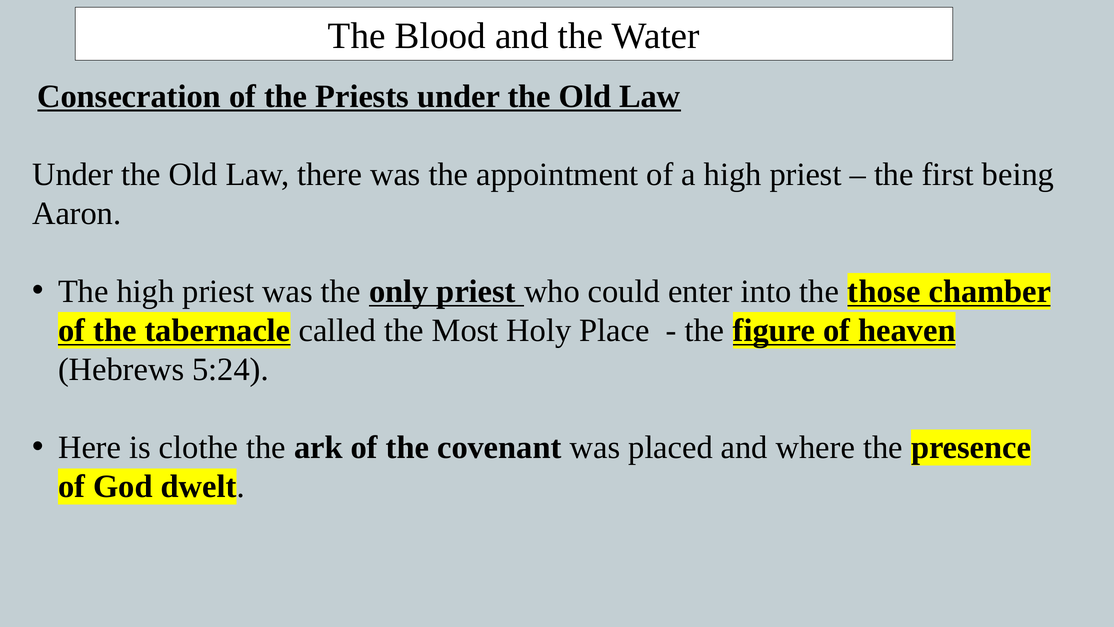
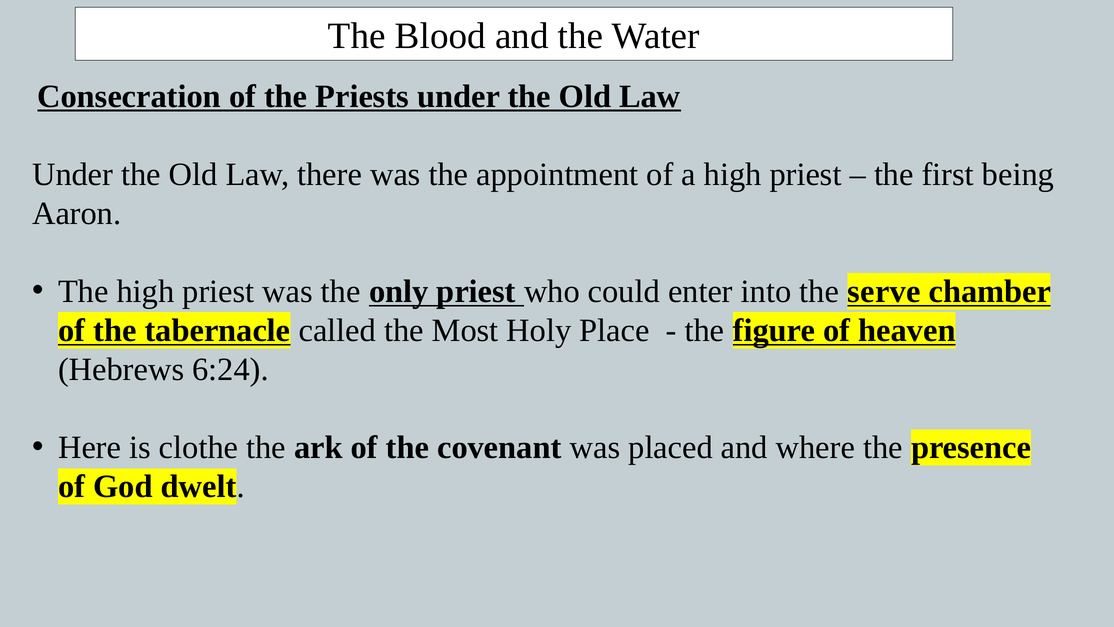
those: those -> serve (884, 291)
5:24: 5:24 -> 6:24 (231, 369)
